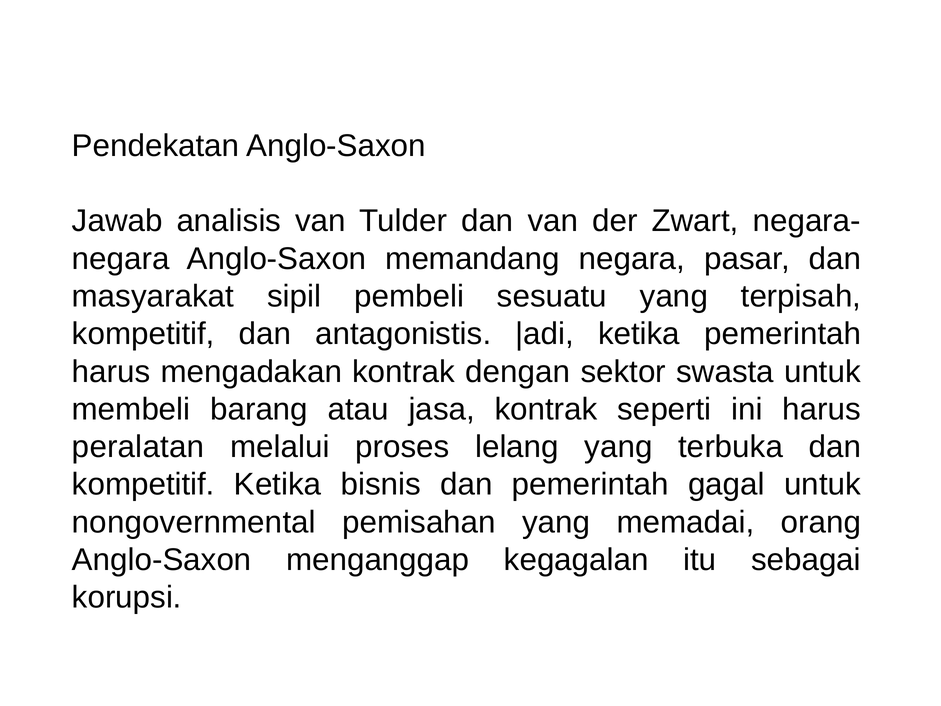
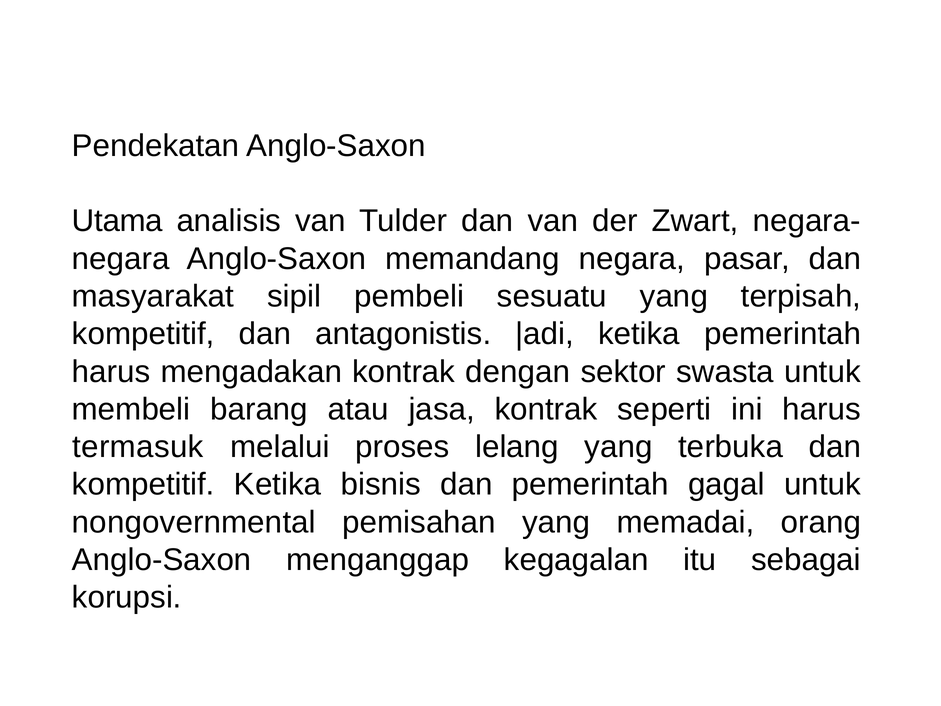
Jawab: Jawab -> Utama (117, 221)
peralatan: peralatan -> termasuk (138, 447)
